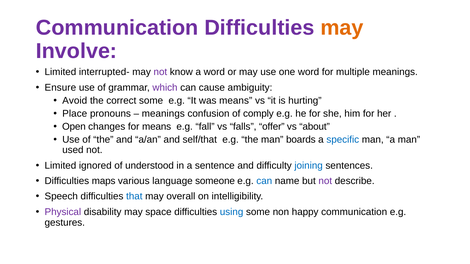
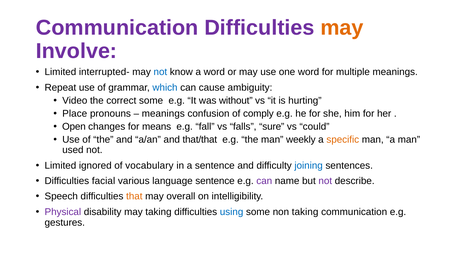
not colour: purple -> blue (160, 72)
Ensure: Ensure -> Repeat (60, 88)
which colour: purple -> blue (165, 88)
Avoid: Avoid -> Video (75, 101)
was means: means -> without (236, 101)
offer: offer -> sure (272, 127)
about: about -> could (315, 127)
self/that: self/that -> that/that (200, 140)
boards: boards -> weekly (301, 140)
specific colour: blue -> orange (343, 140)
understood: understood -> vocabulary (149, 166)
maps: maps -> facial (104, 181)
language someone: someone -> sentence (215, 181)
can colour: blue -> purple (264, 181)
that colour: blue -> orange (134, 197)
may space: space -> taking (158, 212)
non happy: happy -> taking (305, 212)
